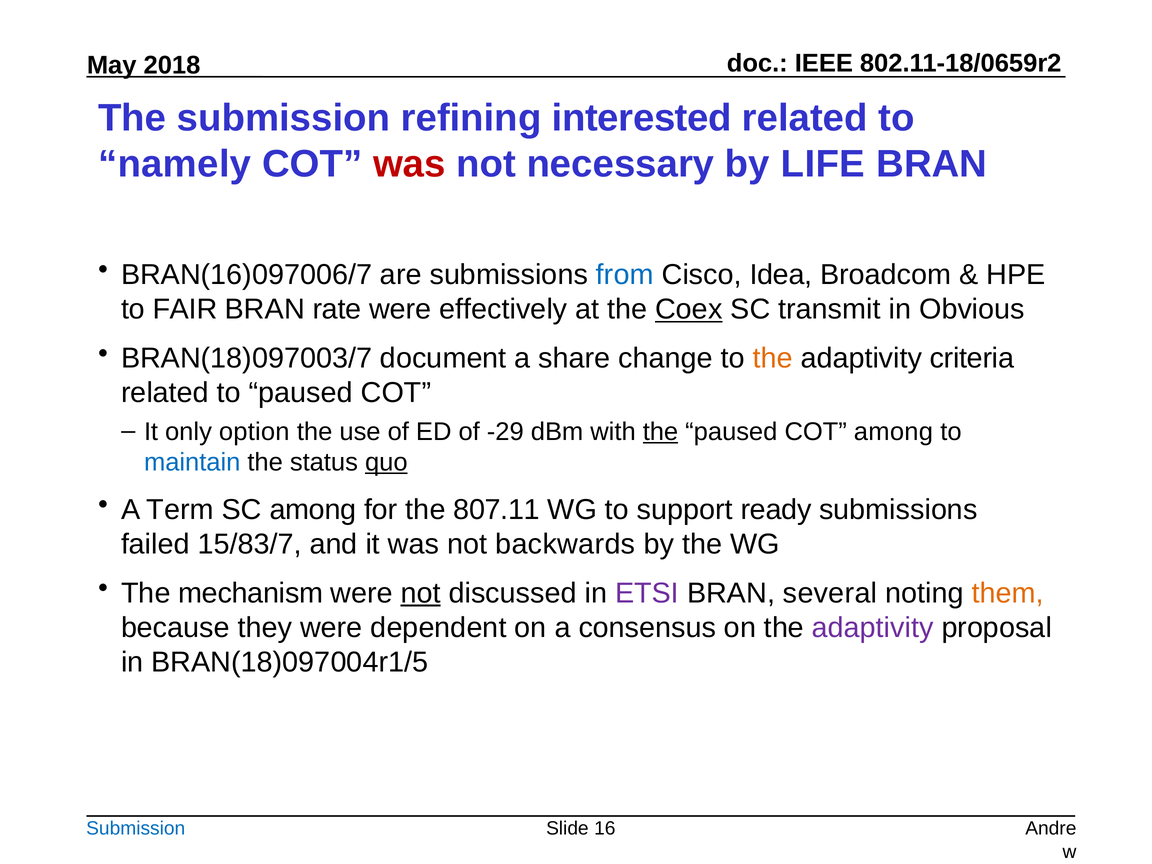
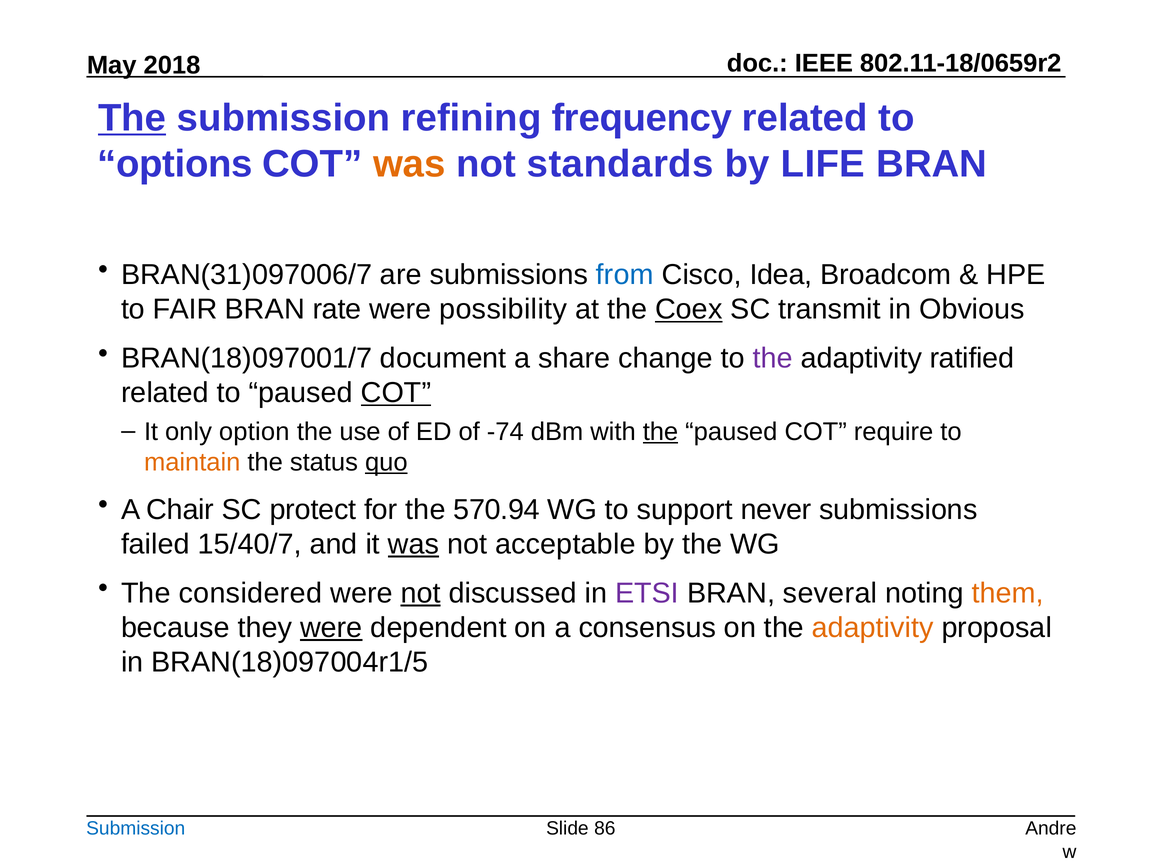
The underline: none -> present (132, 118)
interested: interested -> frequency (642, 118)
namely: namely -> options (175, 164)
was colour: red -> orange (409, 164)
necessary: necessary -> standards (620, 164)
BRAN(16)097006/7: BRAN(16)097006/7 -> BRAN(31)097006/7 (247, 275)
effectively: effectively -> possibility (503, 309)
BRAN(18)097003/7: BRAN(18)097003/7 -> BRAN(18)097001/7 (247, 358)
the colour: orange -> purple (773, 358)
criteria: criteria -> ratified (972, 358)
COT underline: none -> present (396, 393)
-29: -29 -> -74 (505, 432)
COT among: among -> require (894, 432)
maintain colour: blue -> orange (192, 462)
Term: Term -> Chair (180, 510)
SC among: among -> protect (313, 510)
807.11: 807.11 -> 570.94 (497, 510)
ready: ready -> never (776, 510)
15/83/7: 15/83/7 -> 15/40/7 (250, 544)
was underline: none -> present (414, 544)
backwards: backwards -> acceptable (565, 544)
mechanism: mechanism -> considered (250, 593)
were underline: none -> present (331, 628)
adaptivity colour: purple -> orange (873, 628)
16: 16 -> 86 (605, 829)
